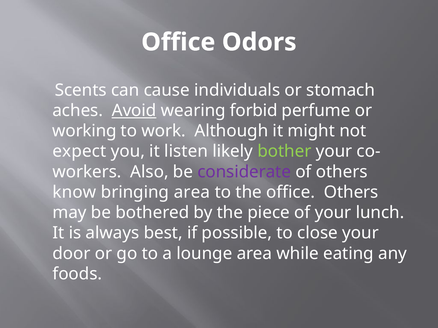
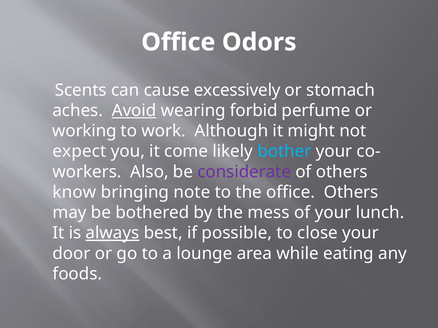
individuals: individuals -> excessively (237, 90)
listen: listen -> come (186, 152)
bother colour: light green -> light blue (284, 152)
bringing area: area -> note (192, 192)
piece: piece -> mess (269, 213)
always underline: none -> present (113, 233)
